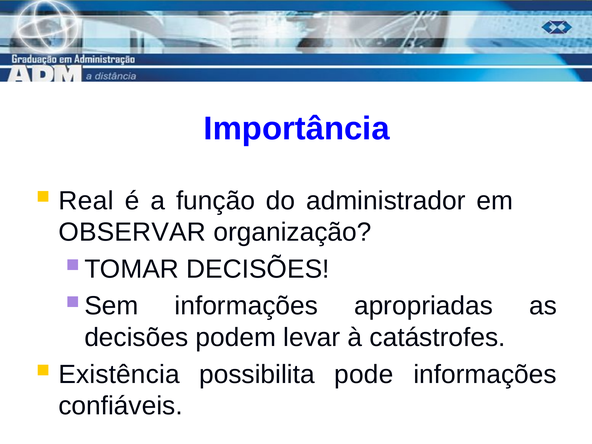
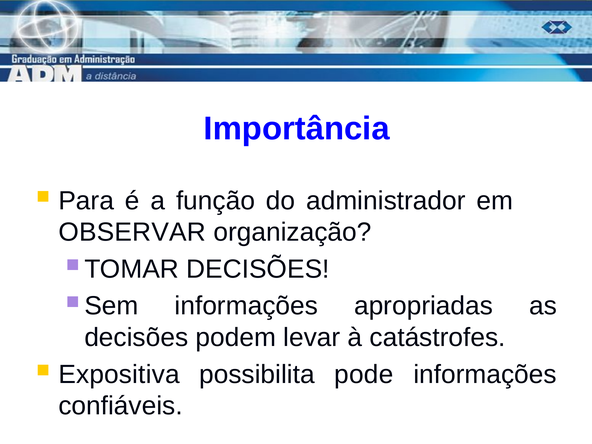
Real: Real -> Para (86, 201)
Existência: Existência -> Expositiva (119, 374)
